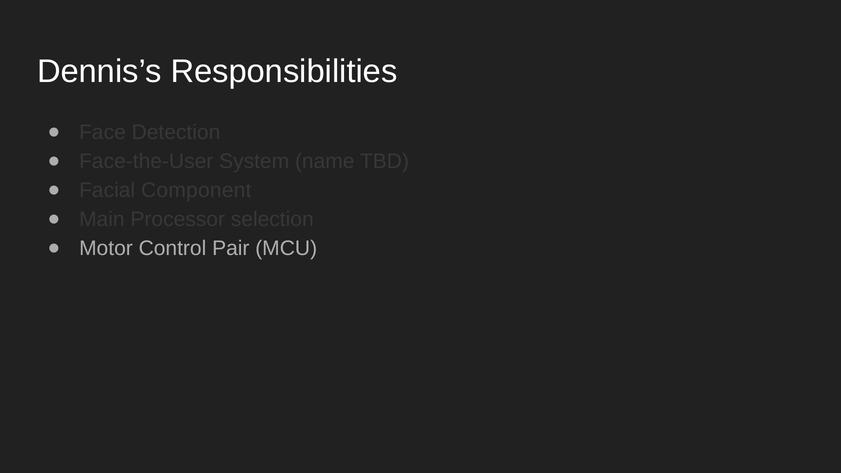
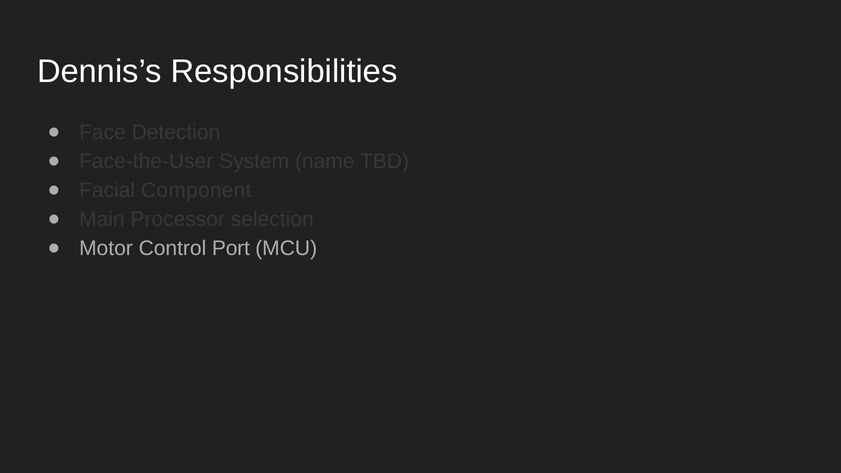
Pair: Pair -> Port (231, 248)
